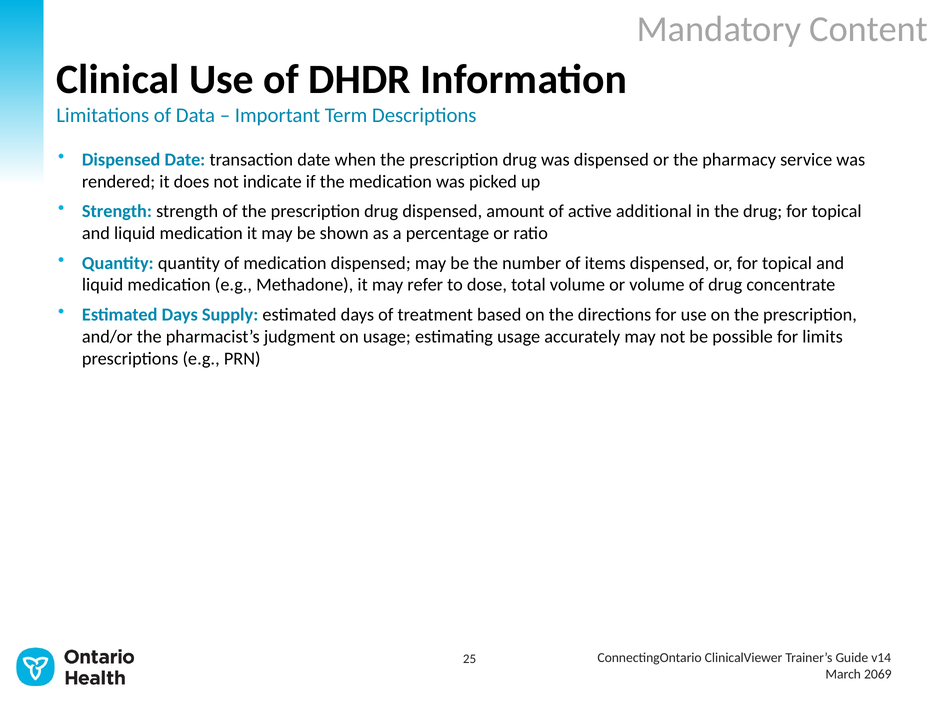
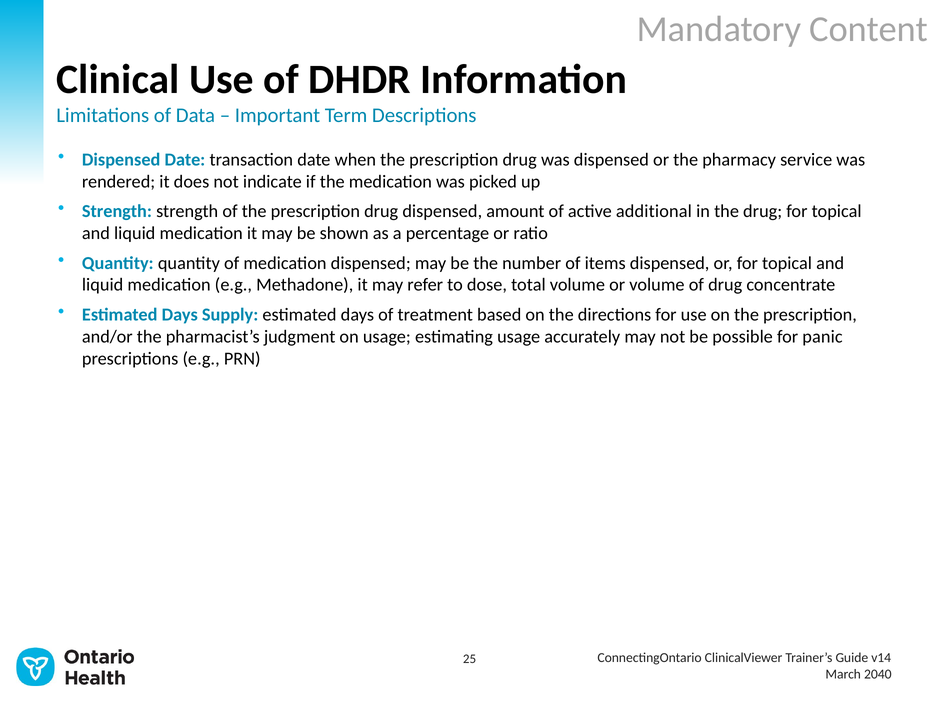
limits: limits -> panic (822, 337)
2069: 2069 -> 2040 (878, 674)
